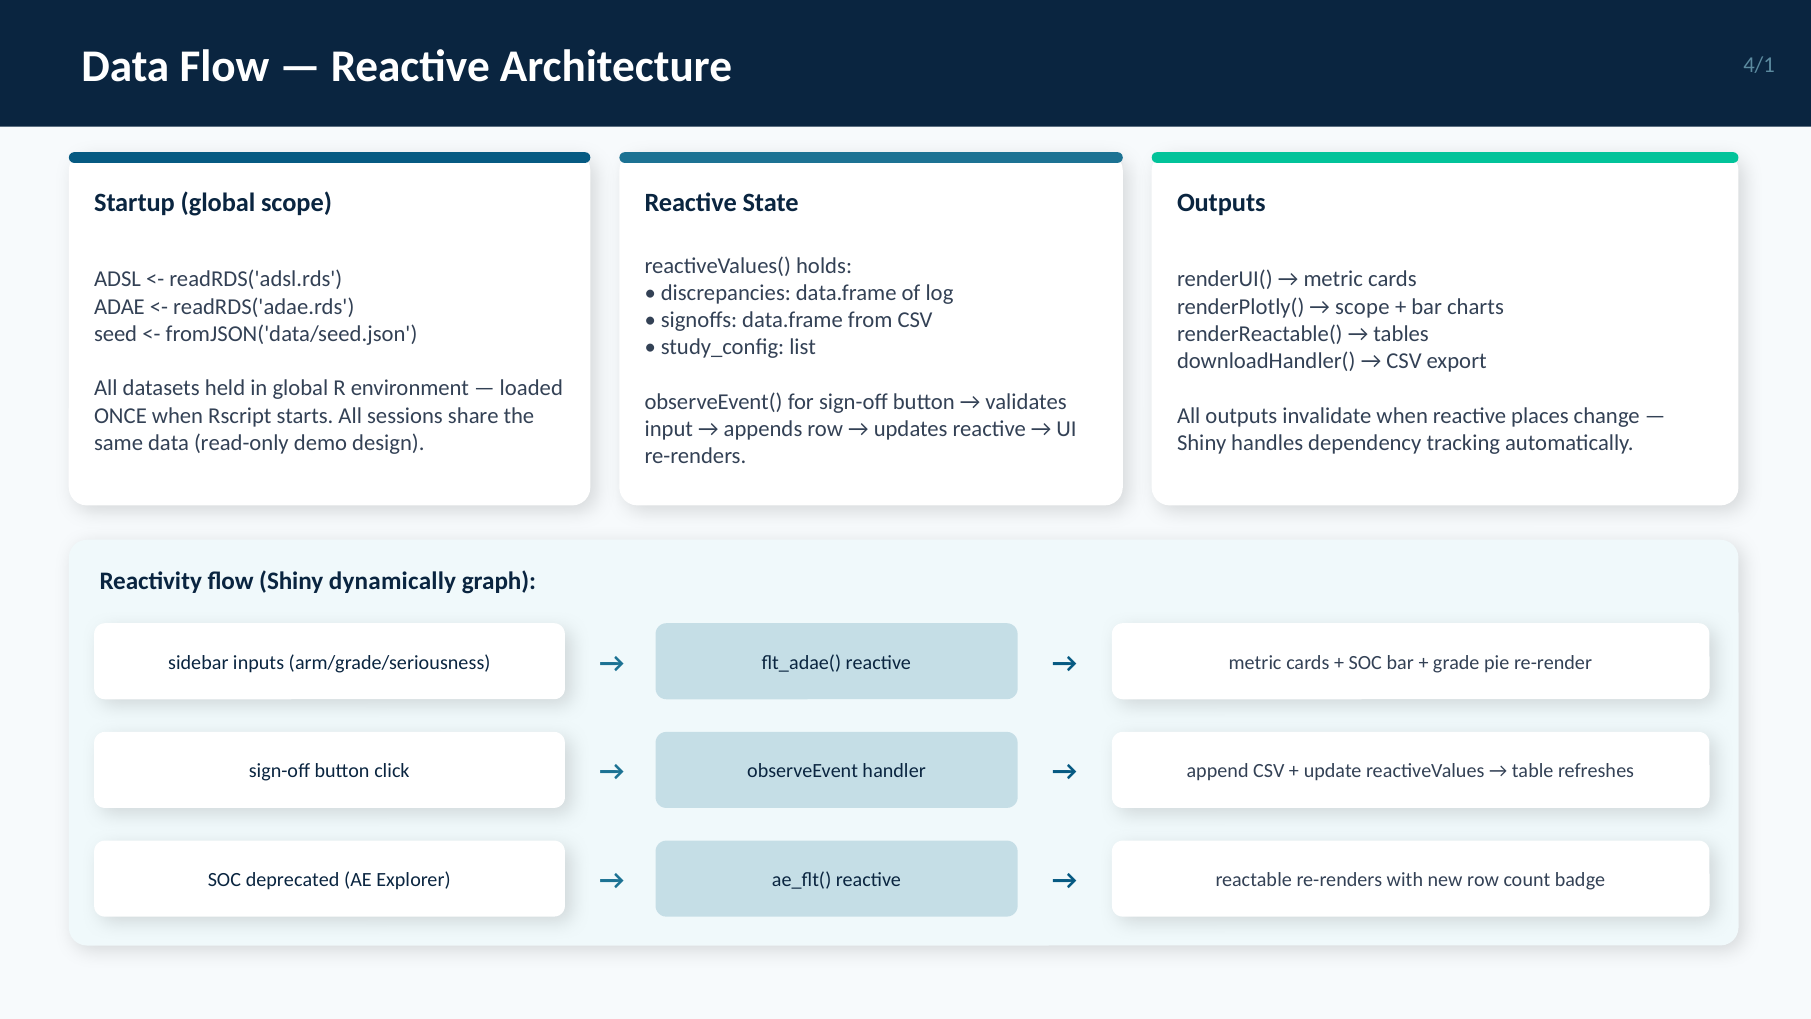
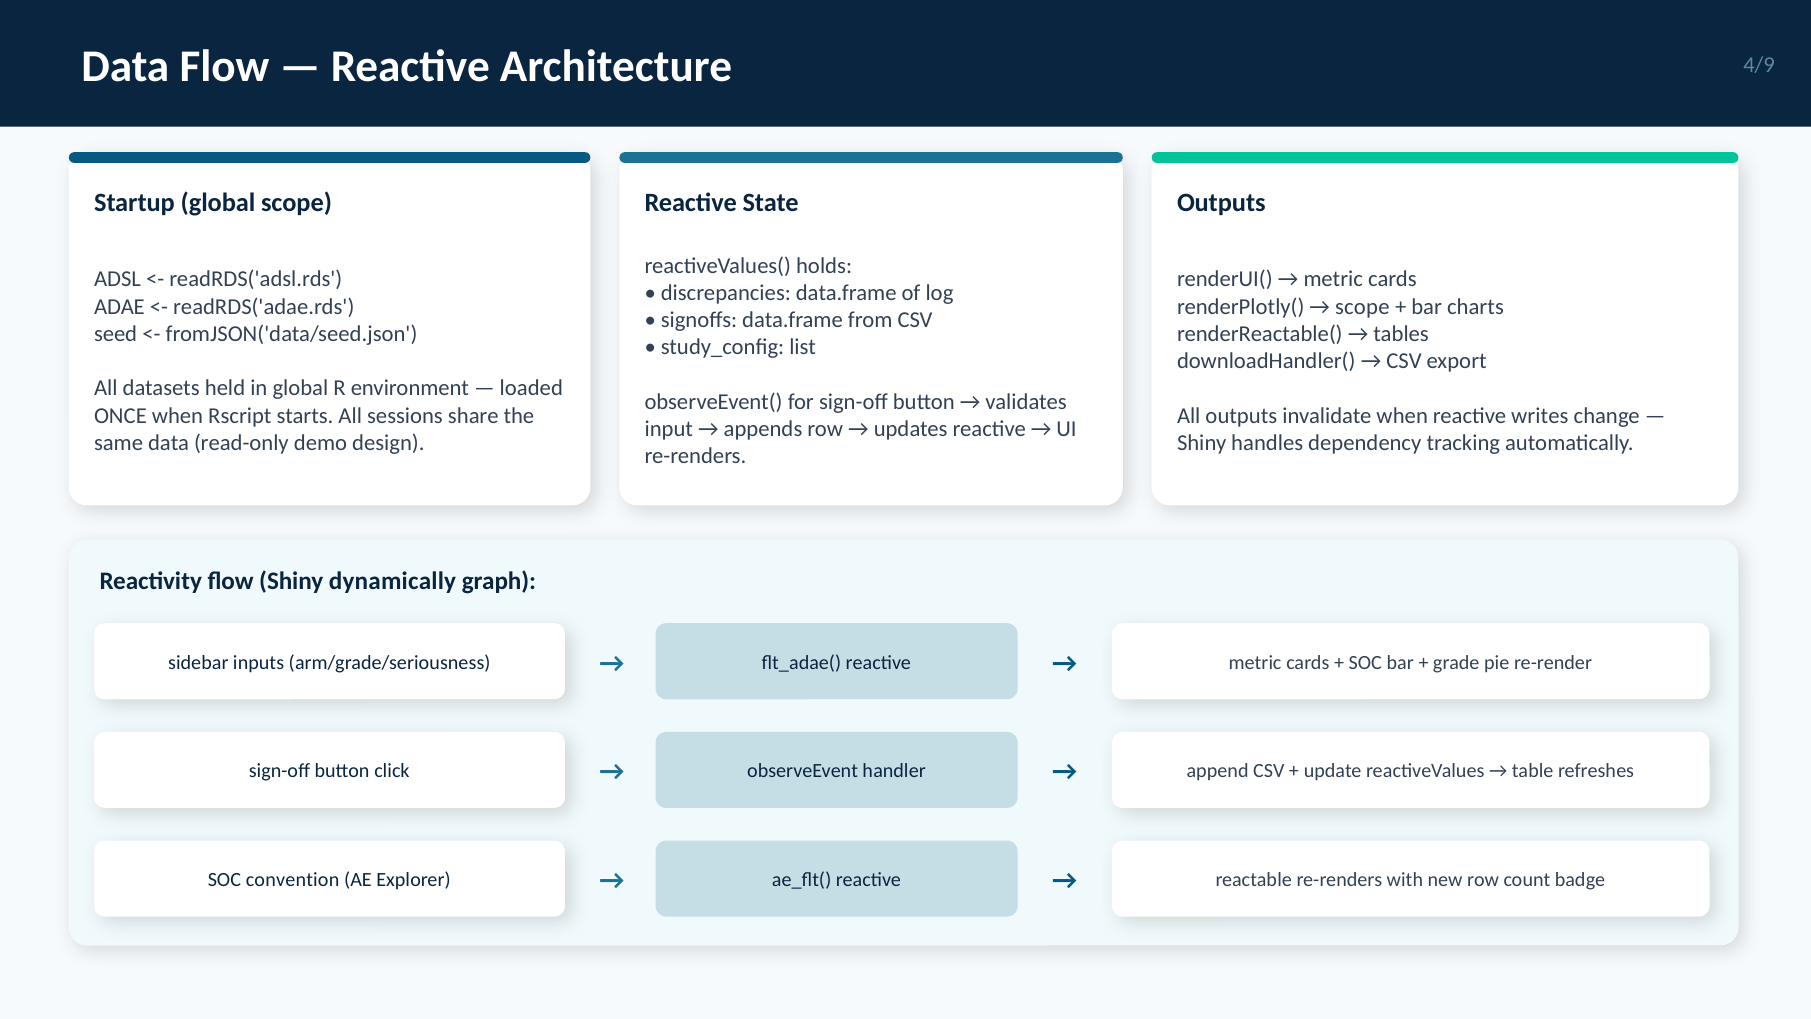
4/1: 4/1 -> 4/9 (1759, 65)
places: places -> writes (1540, 415)
deprecated: deprecated -> convention (293, 880)
